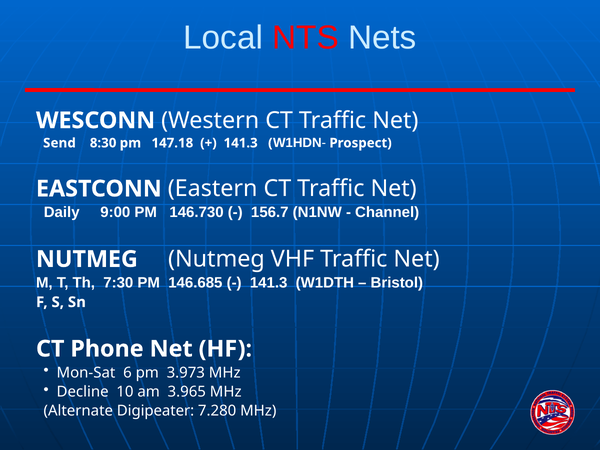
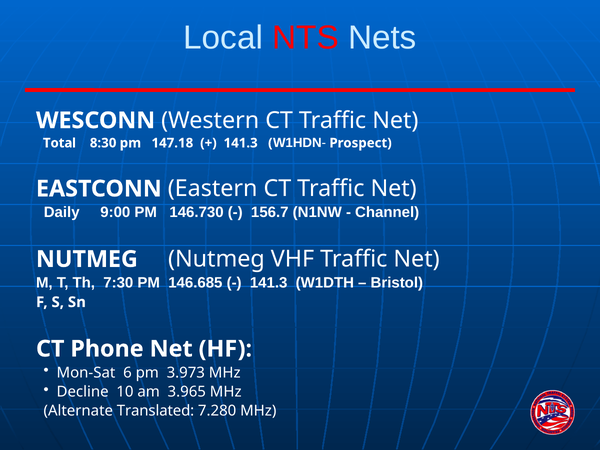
Send: Send -> Total (60, 143)
Digipeater: Digipeater -> Translated (156, 411)
